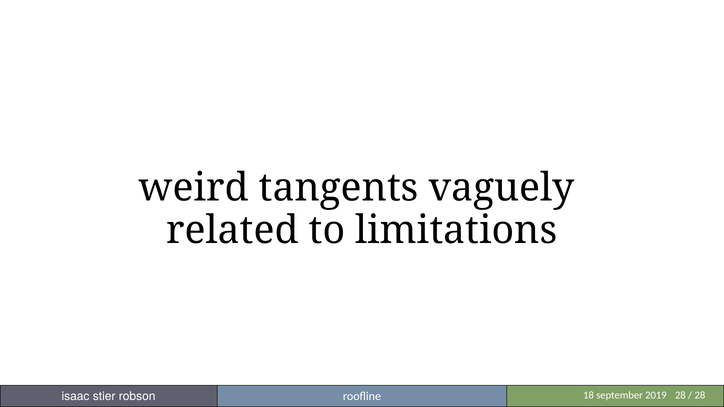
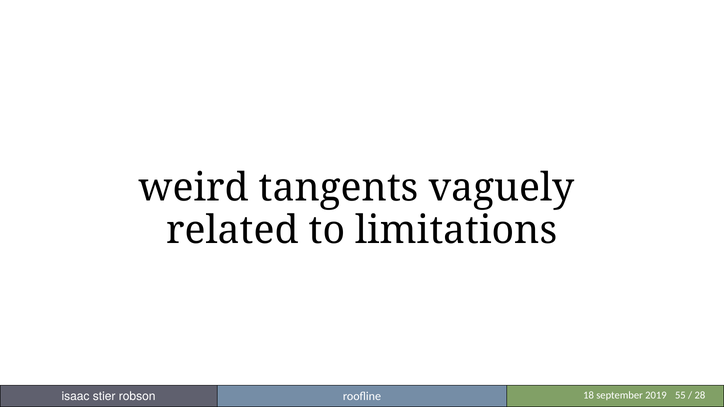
2019 28: 28 -> 55 (680, 395)
